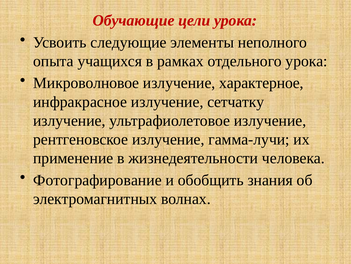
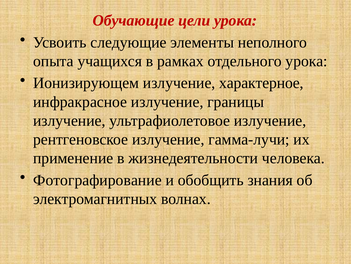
Микроволновое: Микроволновое -> Ионизирующем (86, 83)
сетчатку: сетчатку -> границы (236, 102)
